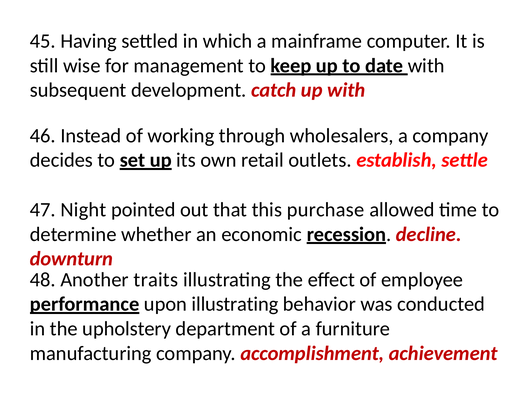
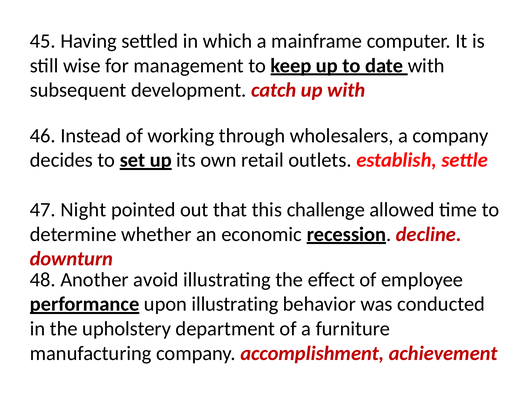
purchase: purchase -> challenge (326, 210)
traits: traits -> avoid (156, 280)
